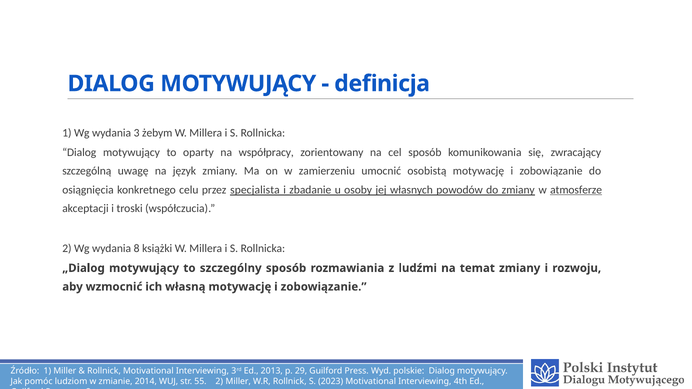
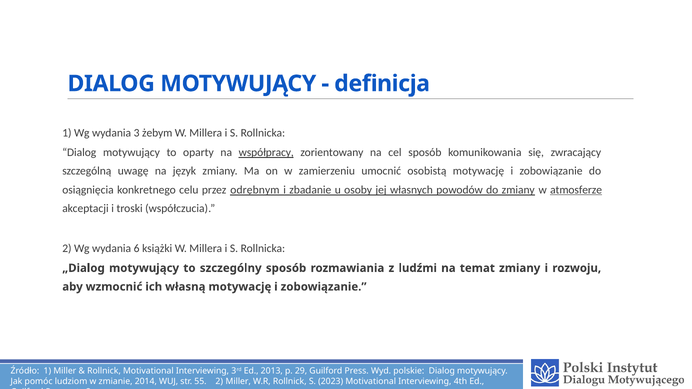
współpracy underline: none -> present (266, 153)
specjalista: specjalista -> odrębnym (255, 190)
8: 8 -> 6 (137, 248)
